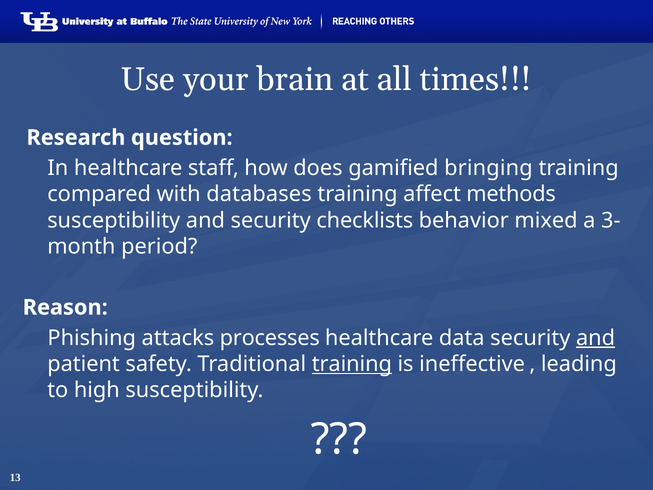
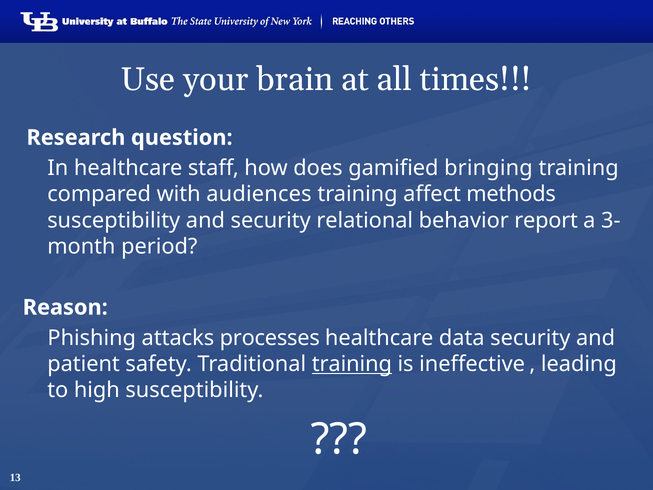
databases: databases -> audiences (259, 194)
checklists: checklists -> relational (365, 220)
mixed: mixed -> report (546, 220)
and underline: present -> none (596, 338)
